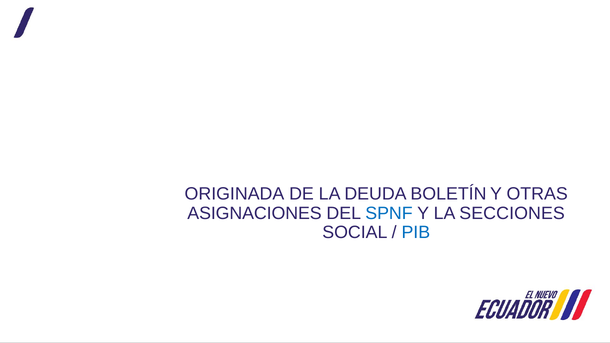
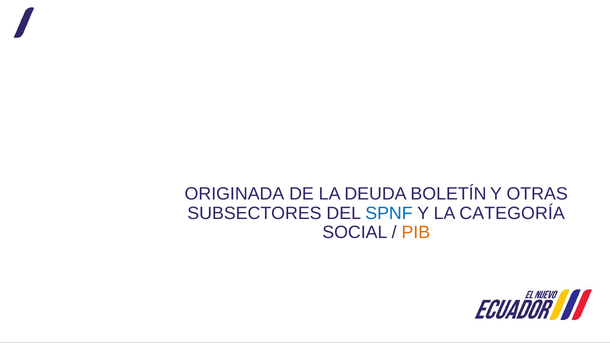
ASIGNACIONES: ASIGNACIONES -> SUBSECTORES (254, 213)
SECCIONES: SECCIONES -> CATEGORÍA (512, 213)
PIB colour: blue -> orange (416, 233)
